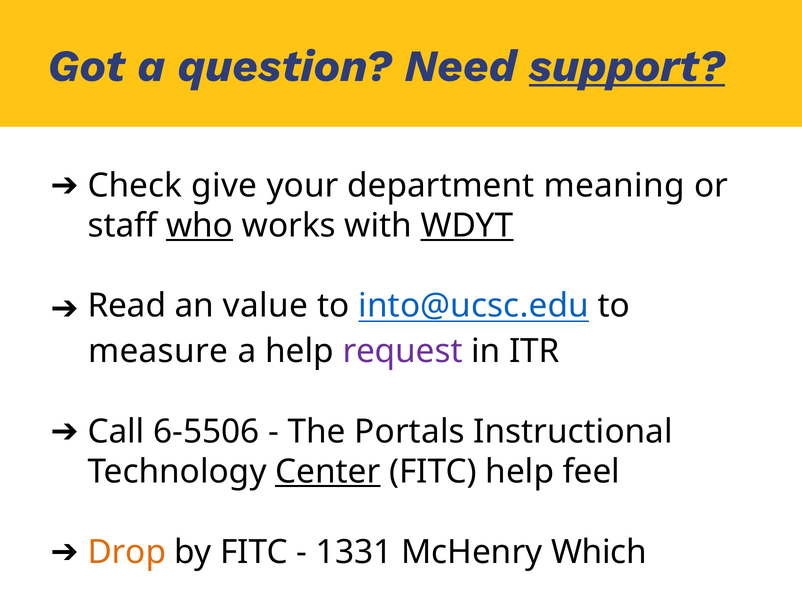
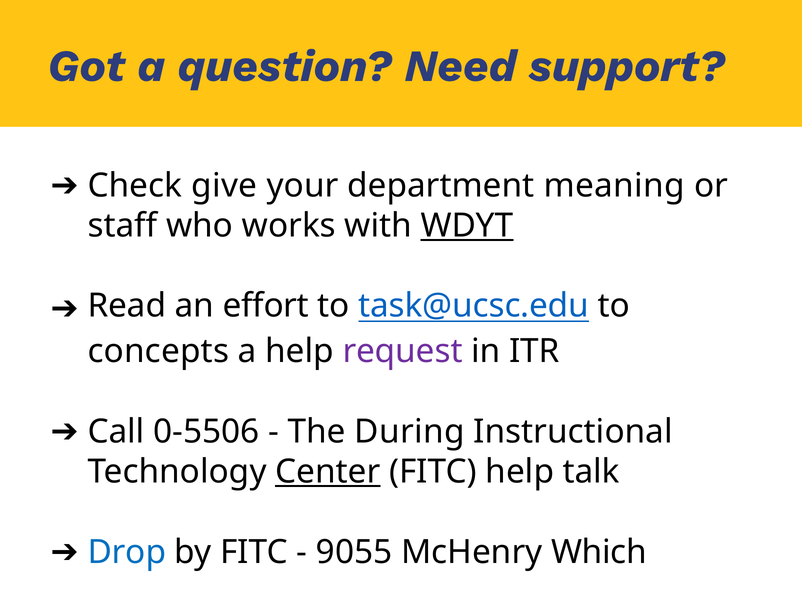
support underline: present -> none (627, 66)
who underline: present -> none (200, 225)
value: value -> effort (266, 306)
into@ucsc.edu: into@ucsc.edu -> task@ucsc.edu (474, 306)
measure: measure -> concepts (158, 351)
6-5506: 6-5506 -> 0-5506 (206, 431)
Portals: Portals -> During (409, 431)
feel: feel -> talk (591, 471)
Drop colour: orange -> blue (127, 552)
1331: 1331 -> 9055 (354, 552)
